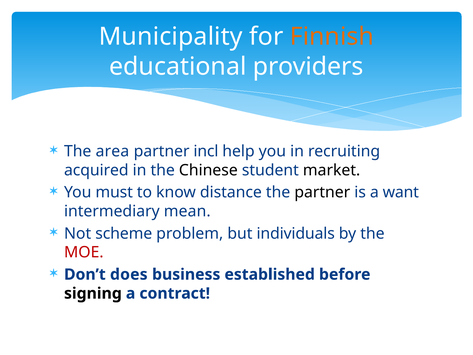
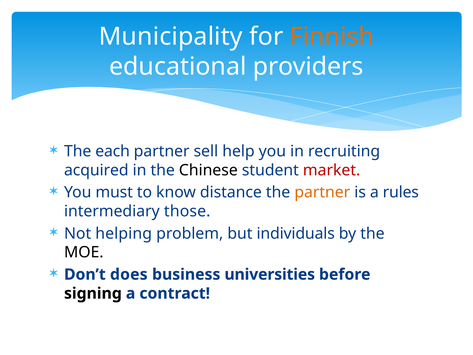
area: area -> each (113, 151)
incl: incl -> sell (206, 151)
market colour: black -> red (332, 170)
partner colour: black -> orange (322, 192)
want: want -> rules (401, 192)
mean: mean -> those (187, 211)
scheme: scheme -> helping (124, 233)
MOE colour: red -> black (84, 252)
established: established -> universities (270, 274)
